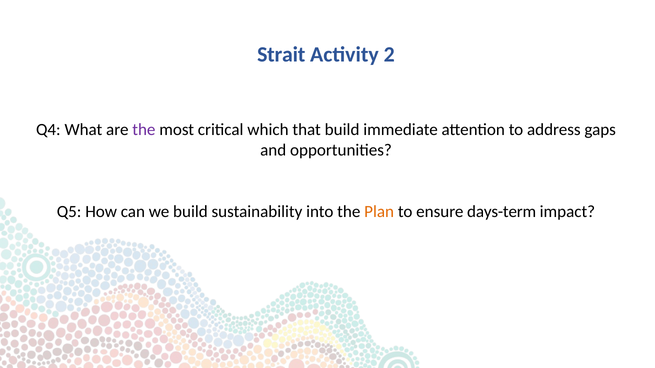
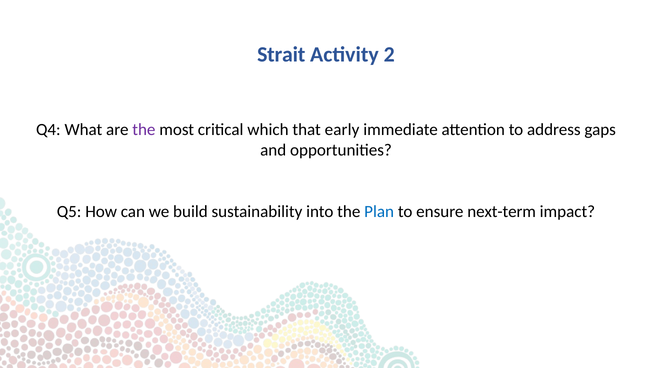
that build: build -> early (342, 130)
Plan colour: orange -> blue (379, 212)
days-term: days-term -> next-term (502, 212)
